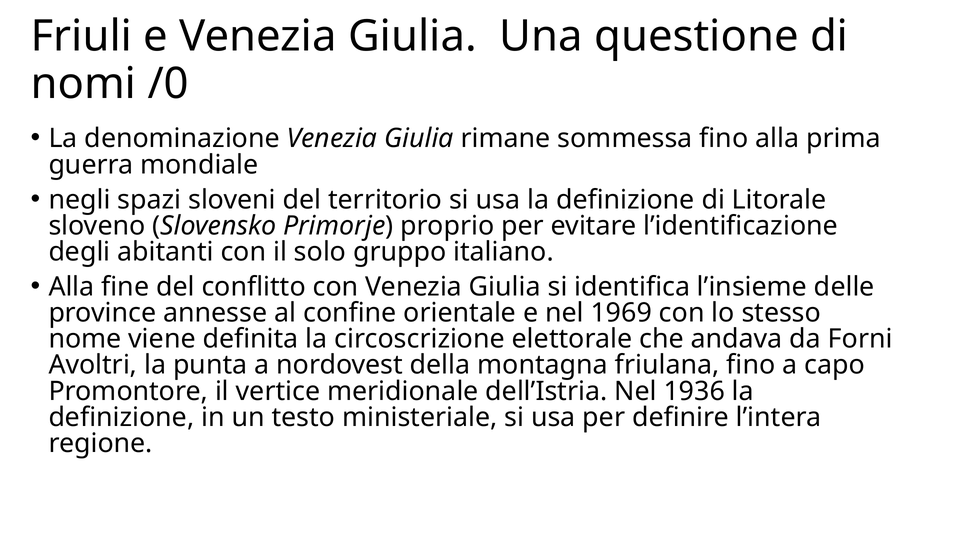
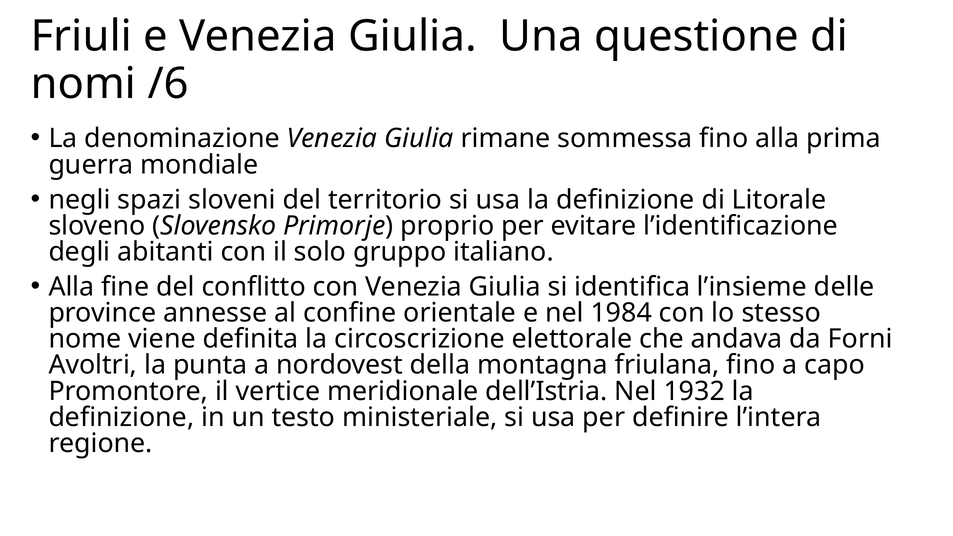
/0: /0 -> /6 (168, 84)
1969: 1969 -> 1984 (621, 313)
1936: 1936 -> 1932 (694, 391)
